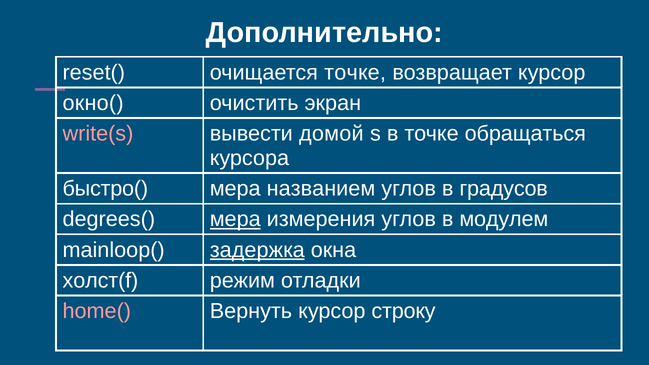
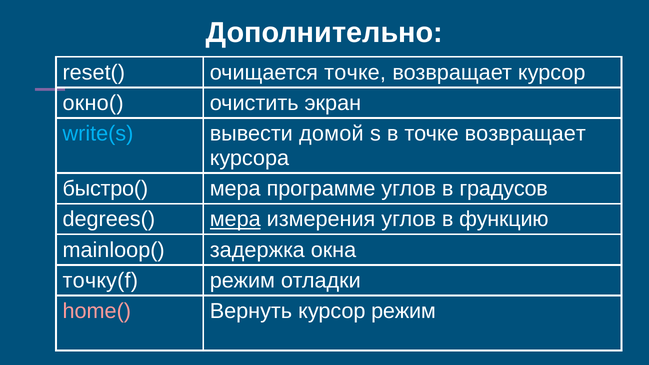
write(s colour: pink -> light blue (98, 134)
в точке обращаться: обращаться -> возвращает (525, 134)
названием: названием -> программе (321, 189)
модулем: модулем -> функцию (504, 219)
задержка underline: present -> none (257, 250)
холст(f: холст(f -> точку(f (100, 281)
курсор строку: строку -> режим (403, 311)
